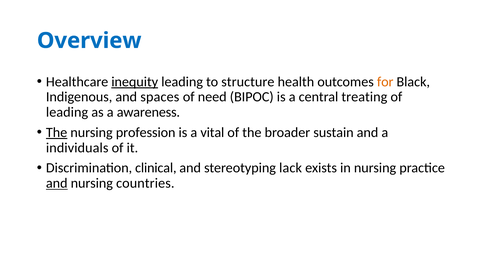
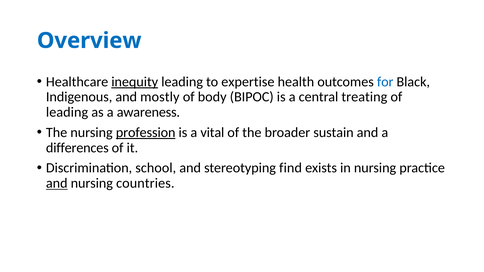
structure: structure -> expertise (248, 82)
for colour: orange -> blue (385, 82)
spaces: spaces -> mostly (160, 97)
need: need -> body (212, 97)
The underline: present -> none (57, 133)
profession underline: none -> present (146, 133)
individuals: individuals -> differences (77, 148)
clinical: clinical -> school (156, 168)
lack: lack -> find (291, 168)
